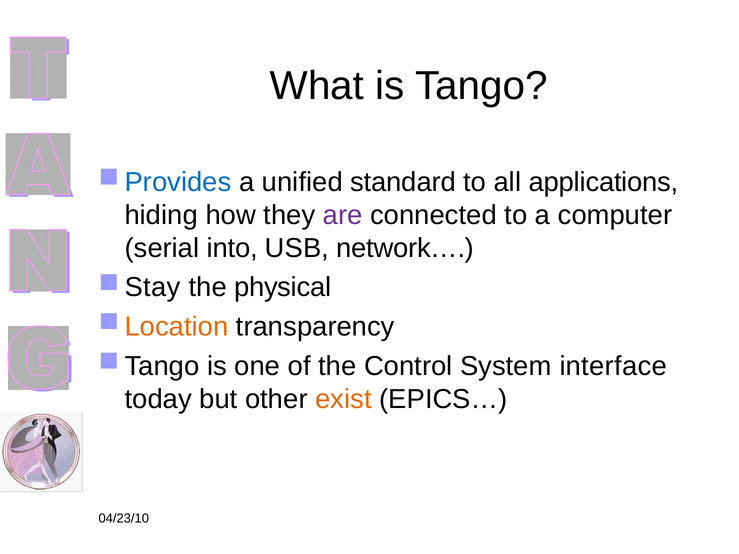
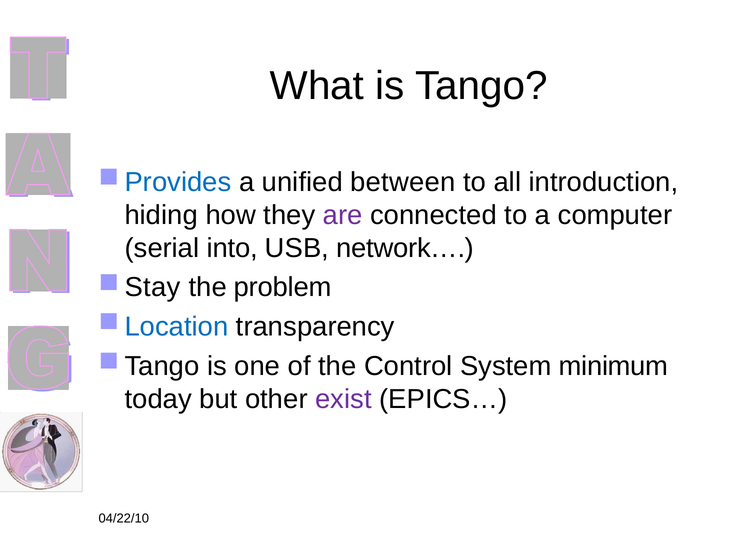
standard: standard -> between (403, 182)
applications: applications -> introduction (604, 182)
physical: physical -> problem (283, 288)
Location colour: orange -> blue (177, 327)
interface: interface -> minimum (613, 366)
exist colour: orange -> purple (343, 399)
04/23/10: 04/23/10 -> 04/22/10 (124, 519)
